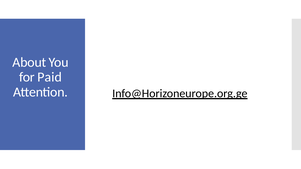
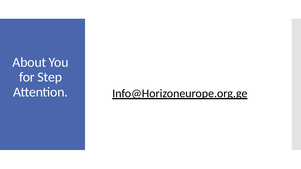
Paid: Paid -> Step (50, 77)
